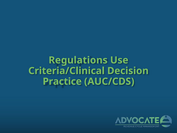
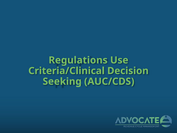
Practice: Practice -> Seeking (62, 81)
